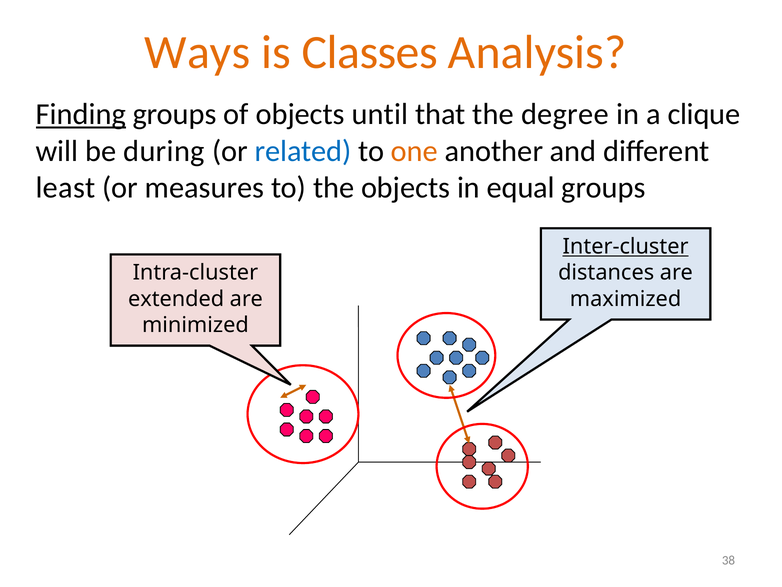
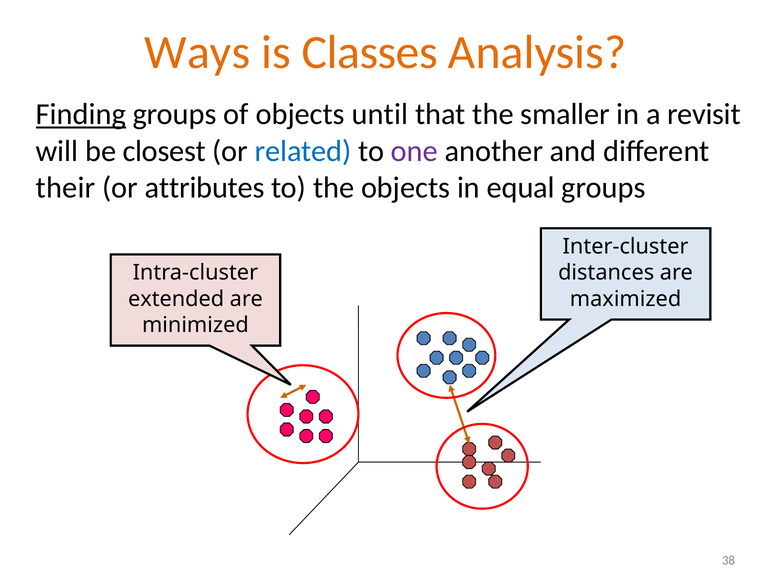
degree: degree -> smaller (565, 114)
clique: clique -> revisit (704, 114)
during: during -> closest (164, 151)
one colour: orange -> purple (414, 151)
least: least -> their (66, 187)
measures: measures -> attributes (205, 187)
Inter-cluster underline: present -> none (626, 246)
